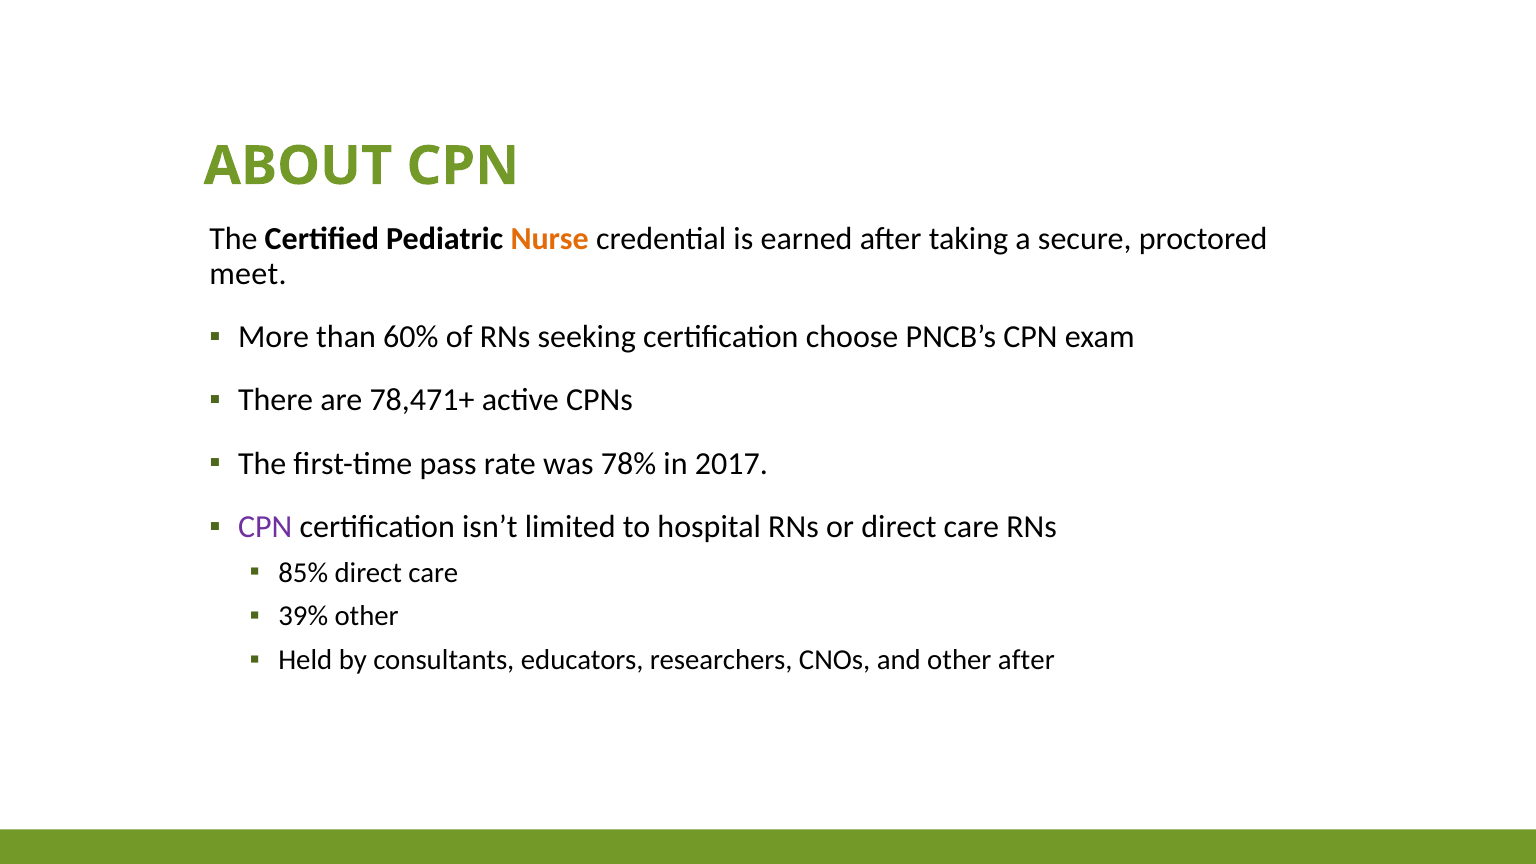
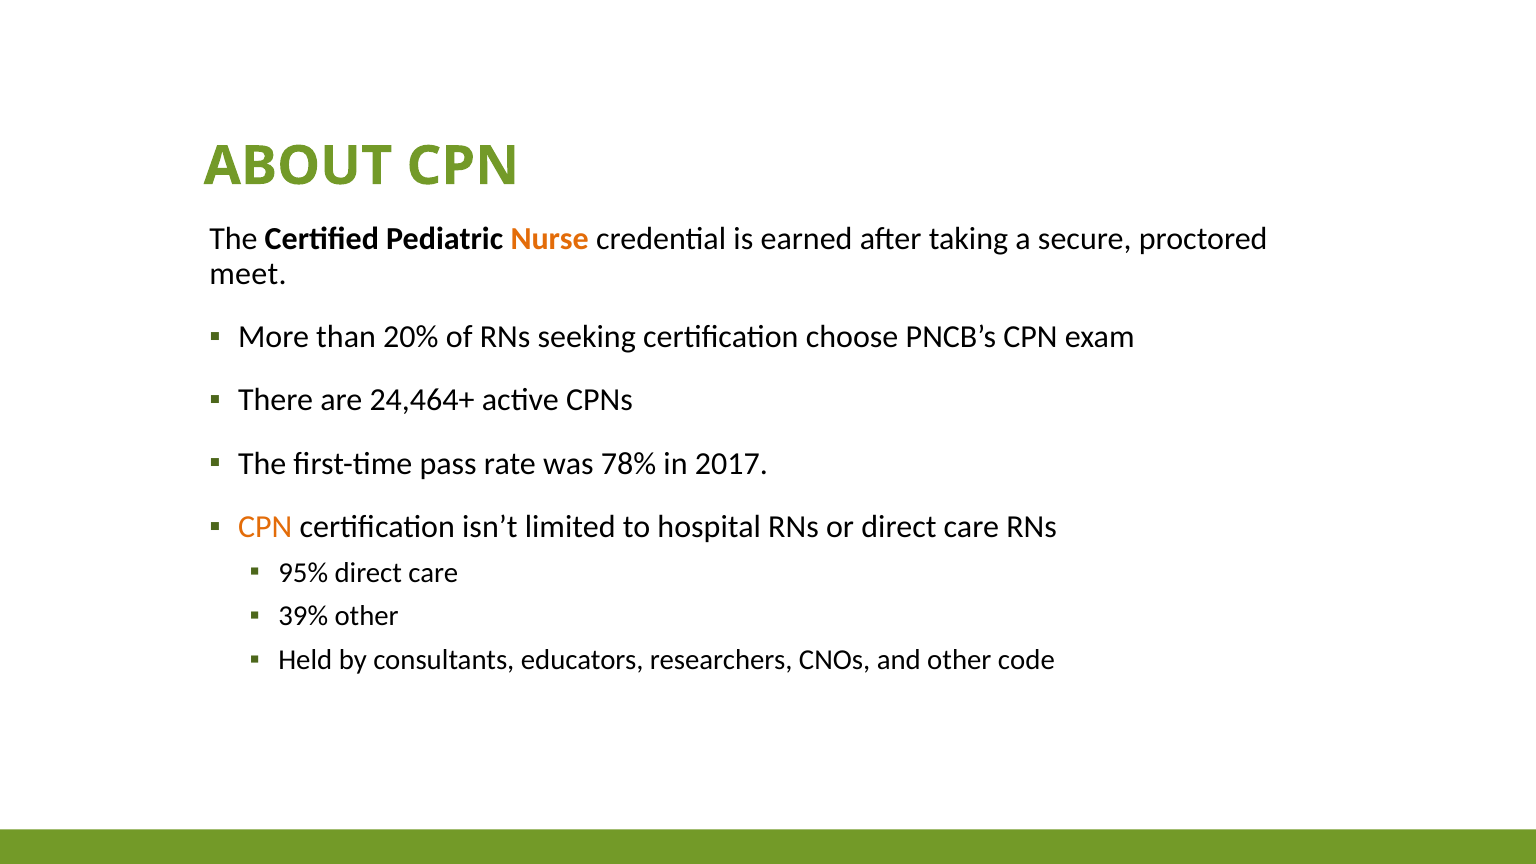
60%: 60% -> 20% (411, 337)
78,471+: 78,471+ -> 24,464+ (422, 400)
CPN colour: purple -> orange (265, 527)
85%: 85% -> 95% (303, 573)
other after: after -> code (1026, 660)
